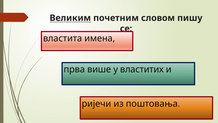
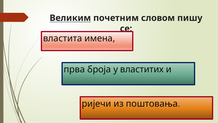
више: више -> броја (99, 69)
